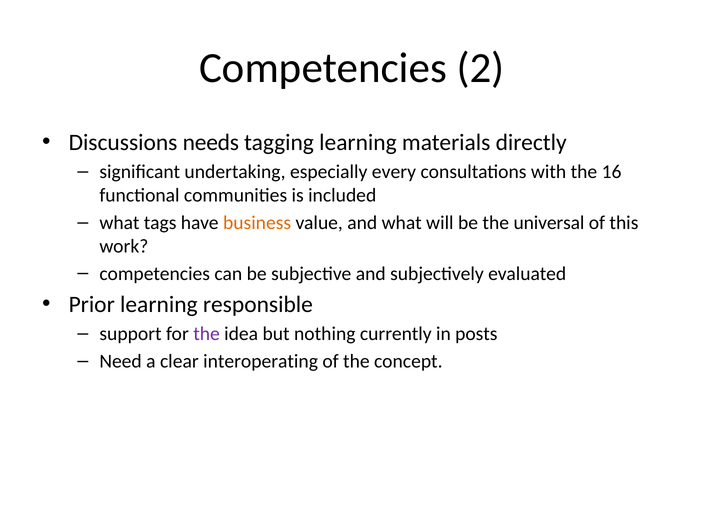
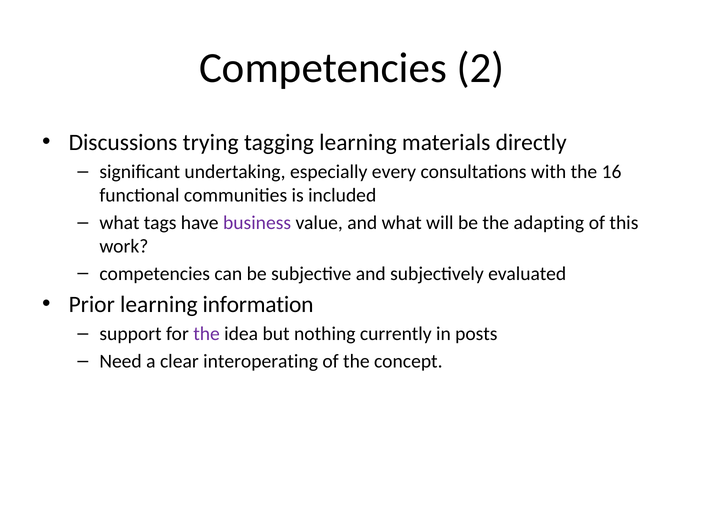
needs: needs -> trying (211, 142)
business colour: orange -> purple (257, 223)
universal: universal -> adapting (549, 223)
responsible: responsible -> information (258, 304)
